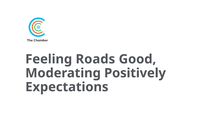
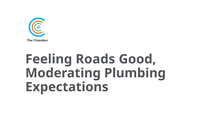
Positively: Positively -> Plumbing (135, 73)
